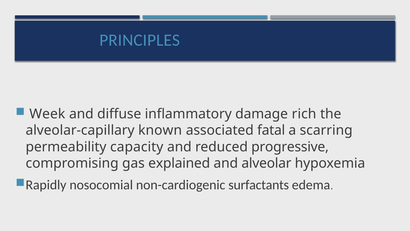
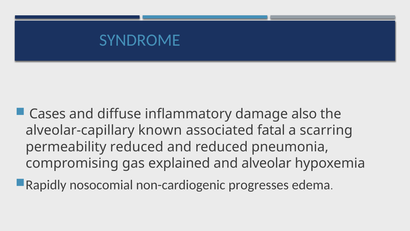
PRINCIPLES: PRINCIPLES -> SYNDROME (140, 40)
Week: Week -> Cases (47, 114)
rich: rich -> also (304, 114)
permeability capacity: capacity -> reduced (137, 147)
progressive: progressive -> pneumonia (290, 147)
surfactants: surfactants -> progresses (259, 185)
